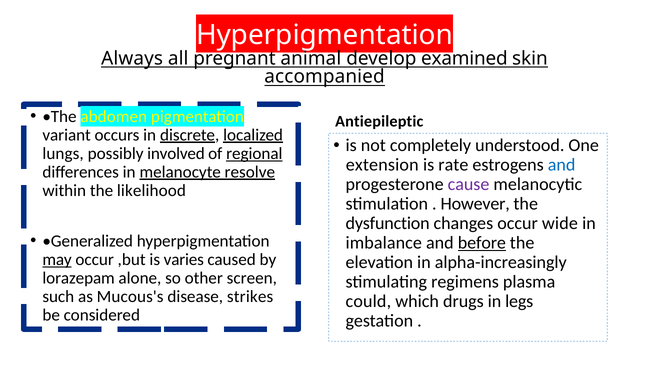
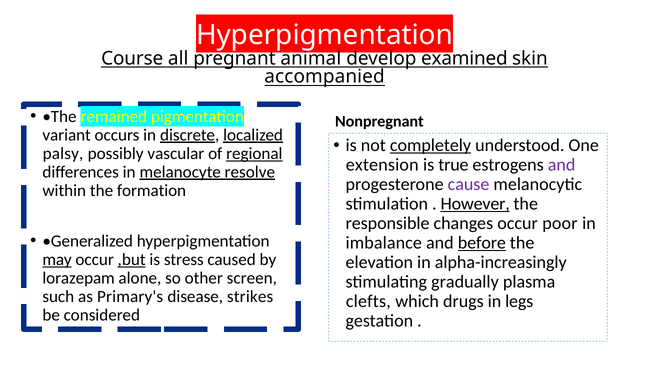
Always: Always -> Course (132, 58)
abdomen: abdomen -> remained (114, 116)
Antiepileptic: Antiepileptic -> Nonpregnant (379, 121)
completely underline: none -> present (431, 145)
lungs: lungs -> palsy (63, 153)
involved: involved -> vascular (176, 153)
rate: rate -> true (453, 165)
and colour: blue -> purple (562, 165)
likelihood: likelihood -> formation (152, 190)
However underline: none -> present (475, 204)
dysfunction: dysfunction -> responsible (388, 223)
wide: wide -> poor (560, 223)
,but underline: none -> present (132, 259)
varies: varies -> stress (184, 259)
regimens: regimens -> gradually (465, 282)
Mucous's: Mucous's -> Primary's (130, 296)
could: could -> clefts (368, 301)
